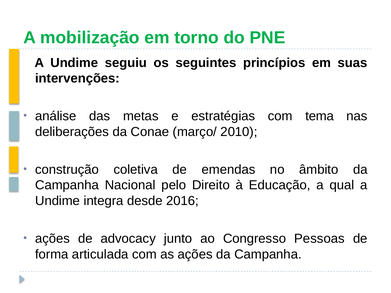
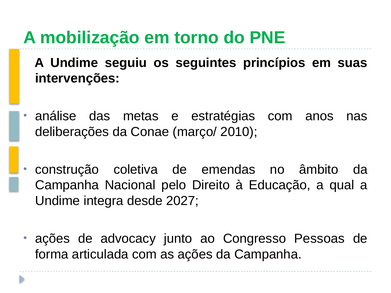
tema: tema -> anos (320, 116)
2016: 2016 -> 2027 (182, 201)
